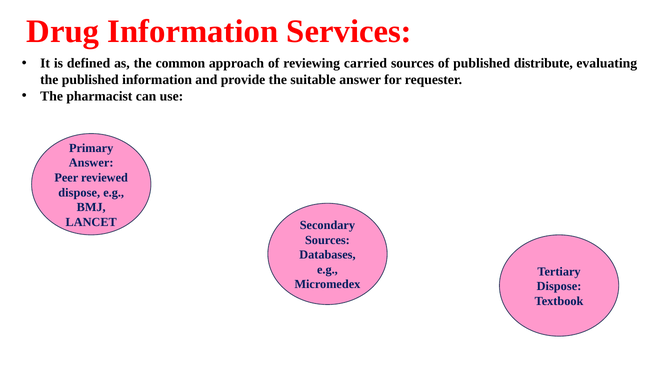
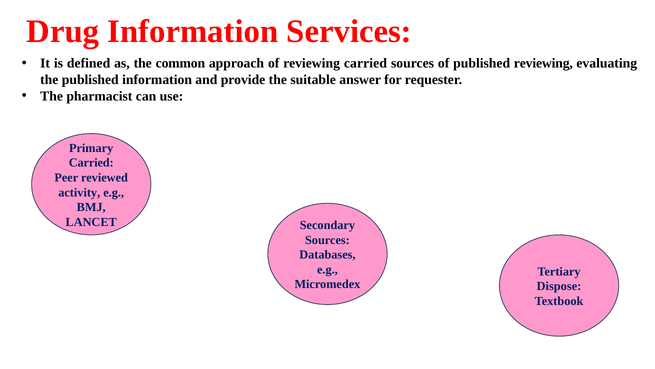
published distribute: distribute -> reviewing (543, 63)
Answer: Answer -> Carried (91, 163)
dispose: dispose -> activity (79, 192)
